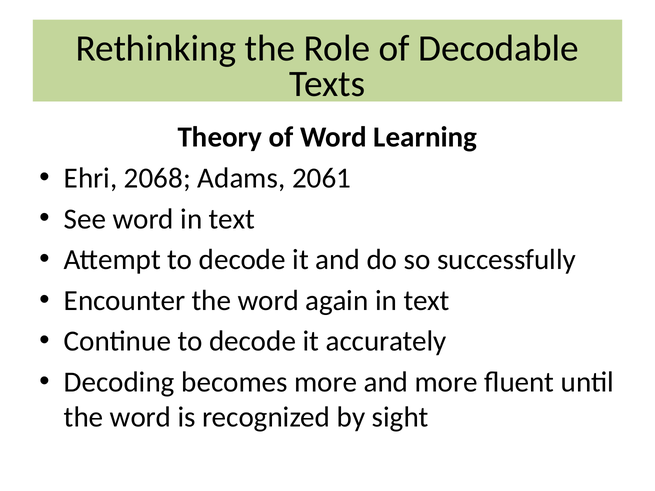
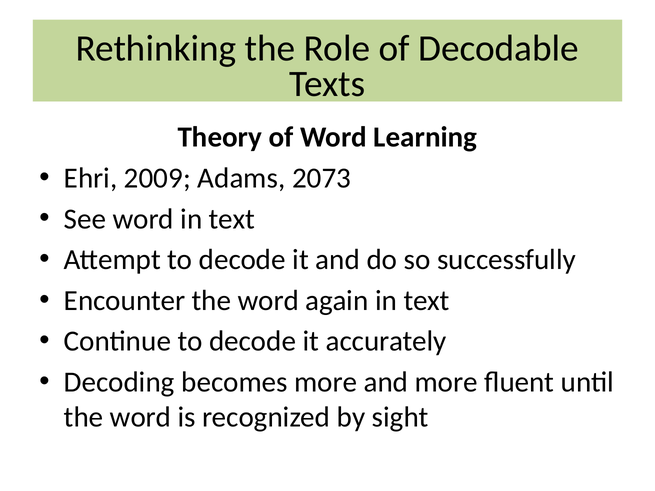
2068: 2068 -> 2009 (157, 178)
2061: 2061 -> 2073 (322, 178)
